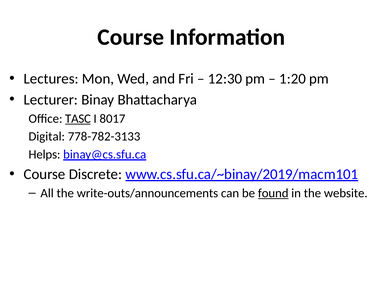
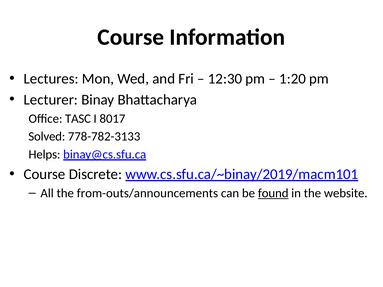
TASC underline: present -> none (78, 119)
Digital: Digital -> Solved (47, 137)
write-outs/announcements: write-outs/announcements -> from-outs/announcements (147, 193)
